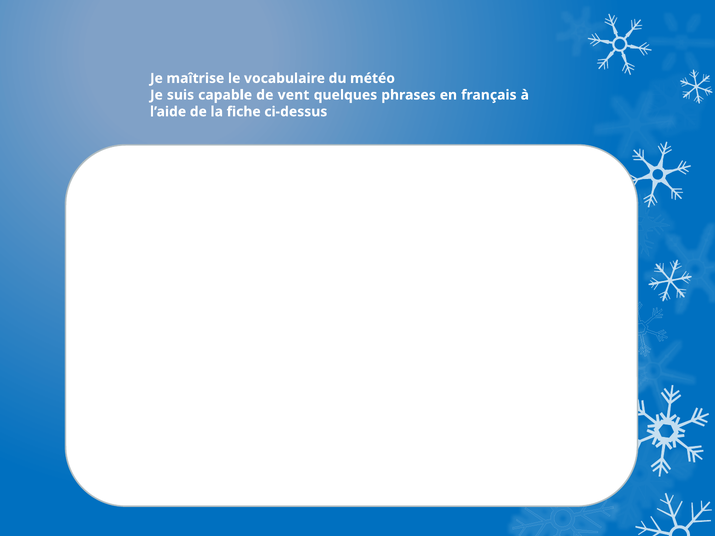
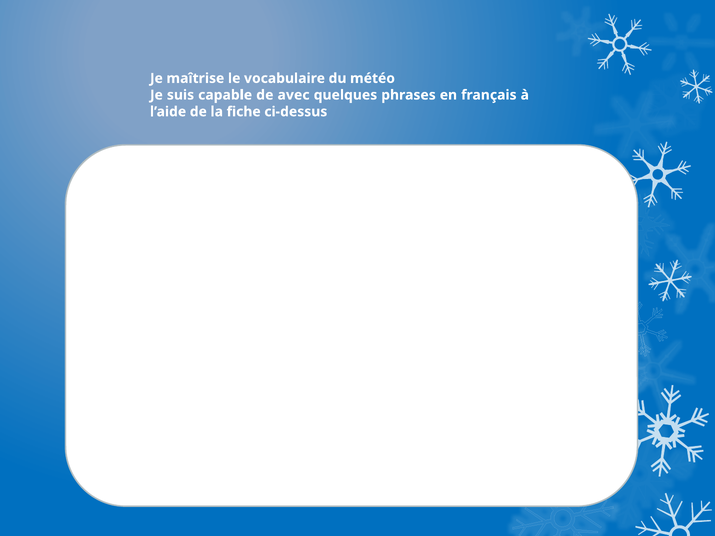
vent: vent -> avec (294, 95)
